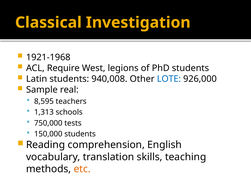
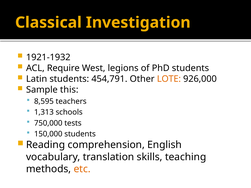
1921-1968: 1921-1968 -> 1921-1932 (48, 57)
940,008: 940,008 -> 454,791 (109, 79)
LOTE colour: blue -> orange (169, 79)
real: real -> this (69, 90)
